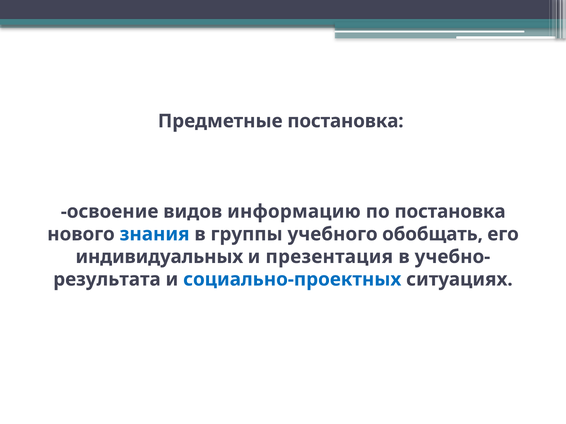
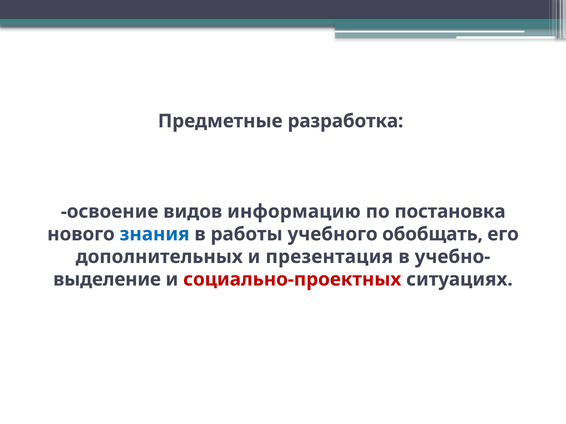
Предметные постановка: постановка -> разработка (345, 121)
группы: группы -> работы (247, 234)
индивидуальных: индивидуальных -> дополнительных (159, 257)
результата: результата -> выделение (107, 280)
социально-проектных colour: blue -> red (292, 280)
